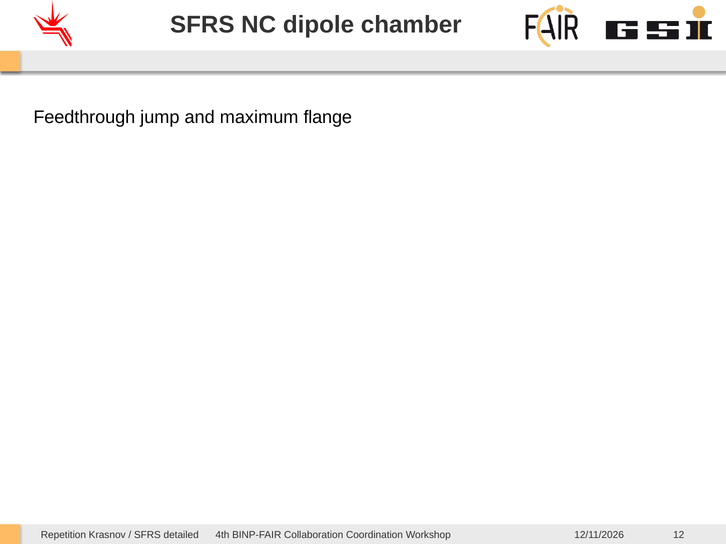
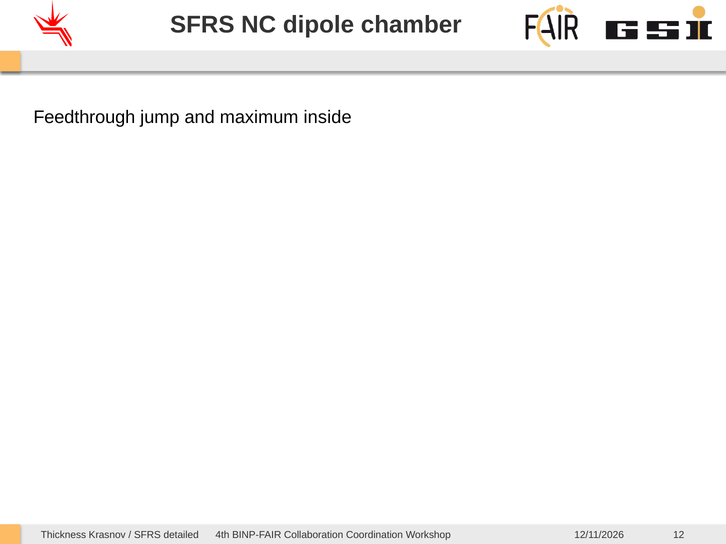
flange: flange -> inside (328, 117)
Repetition: Repetition -> Thickness (63, 535)
